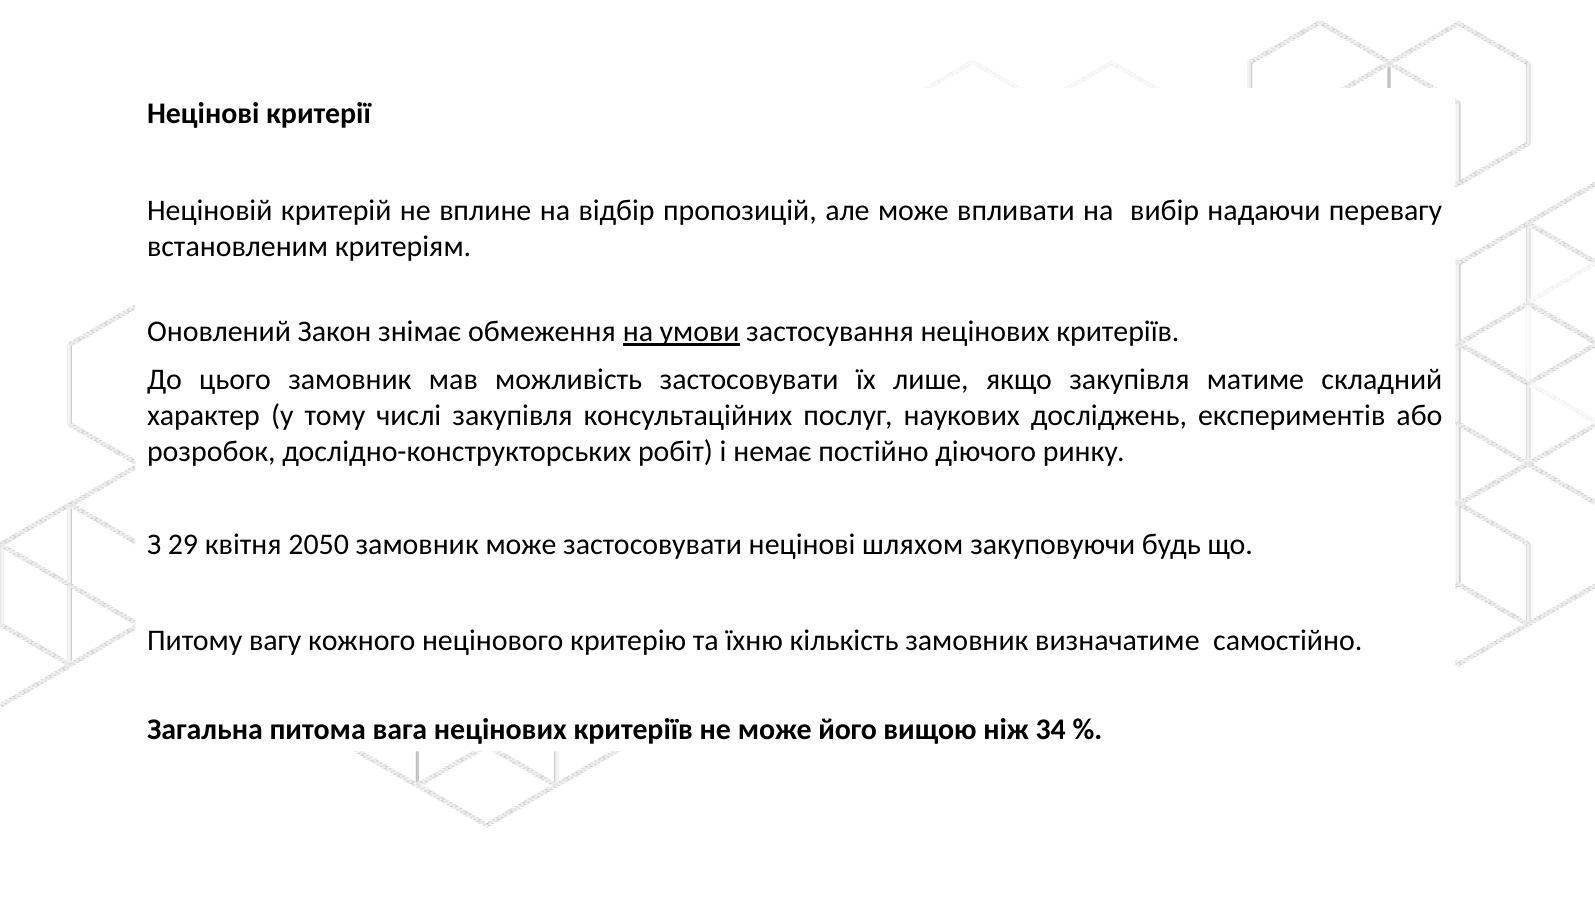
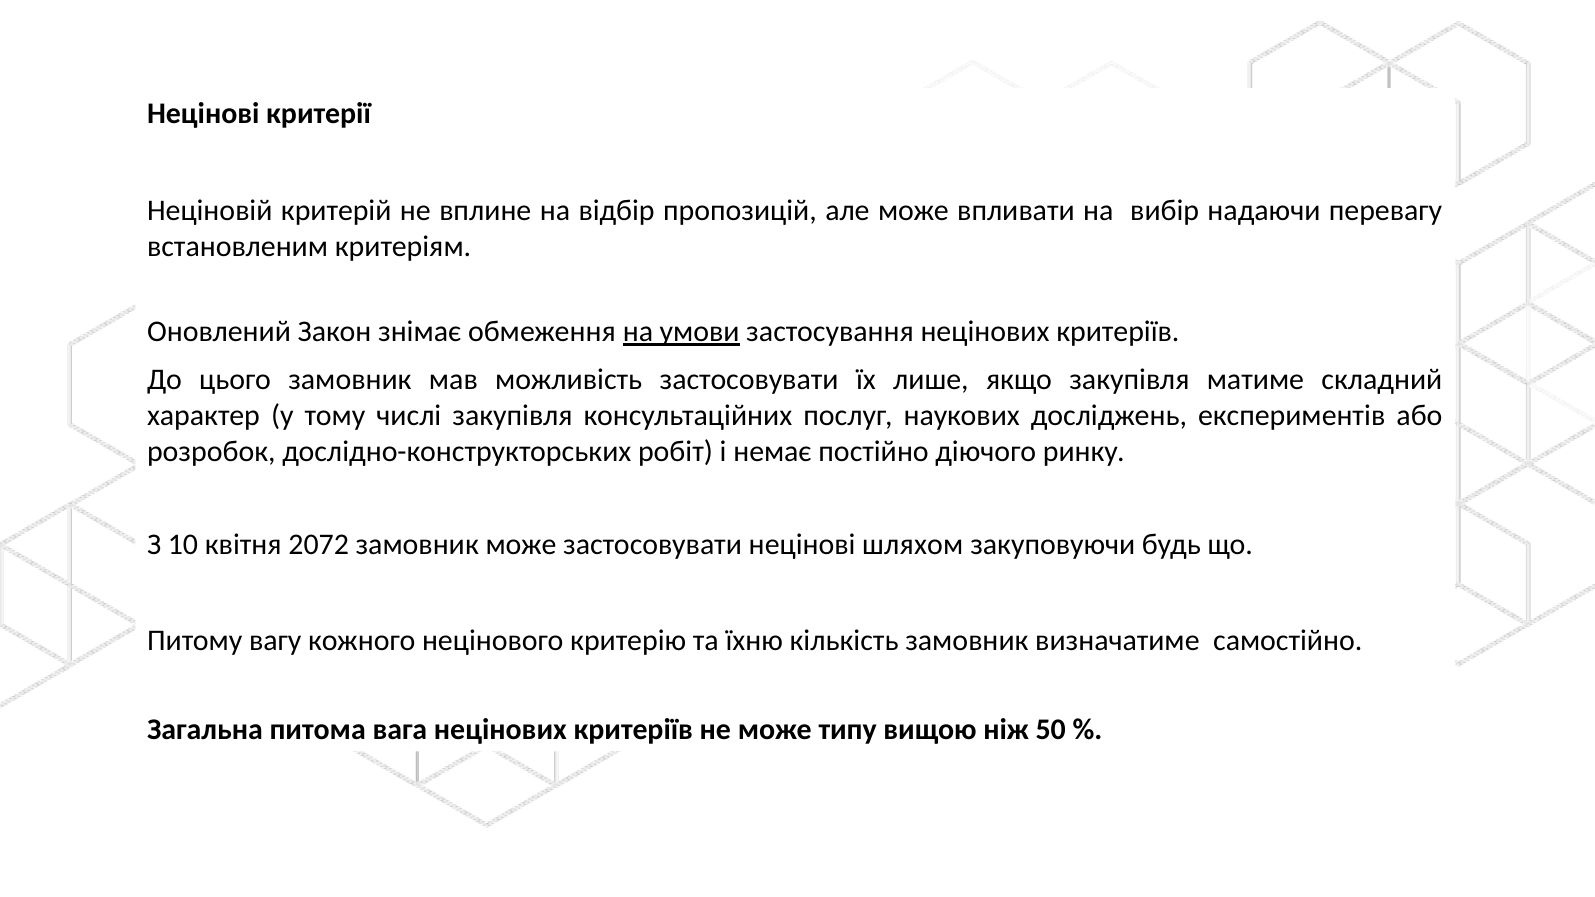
29: 29 -> 10 (183, 544)
2050: 2050 -> 2072 (319, 544)
його: його -> типу (848, 730)
34: 34 -> 50 (1051, 730)
